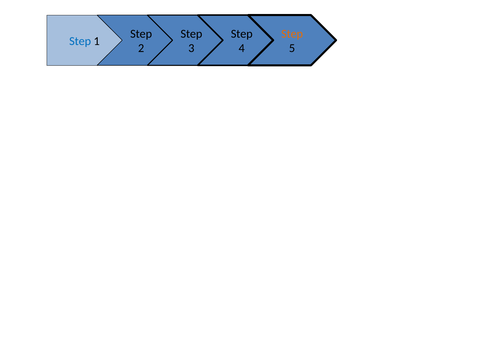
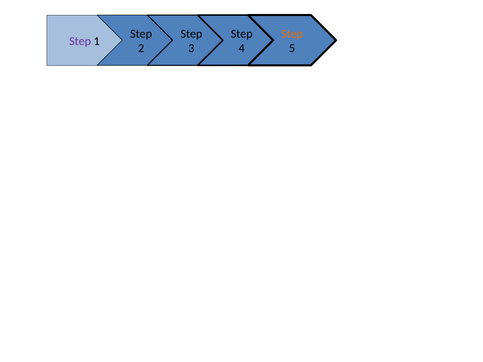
Step colour: blue -> purple (80, 41)
